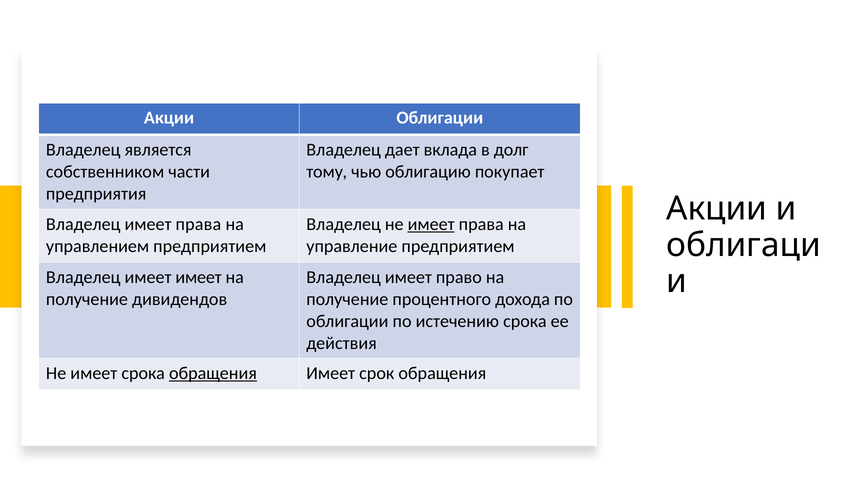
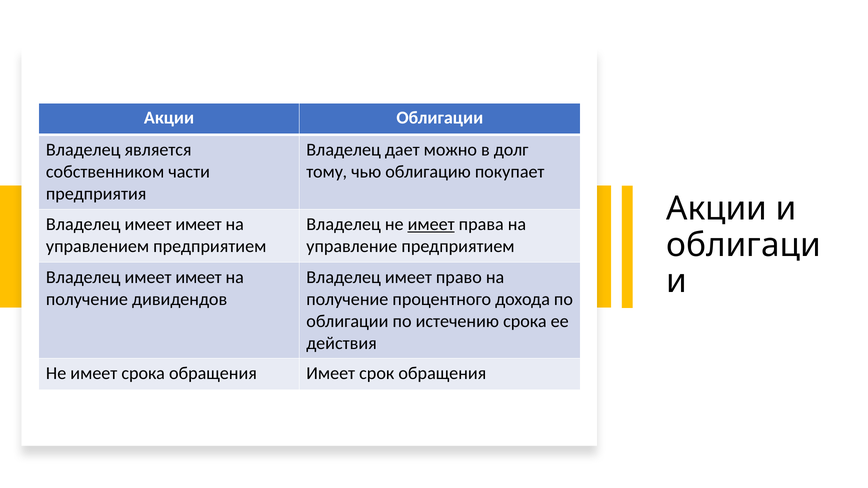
вклада: вклада -> можно (450, 150)
права: права -> имеет (199, 224)
обращения underline: present -> none (213, 373)
